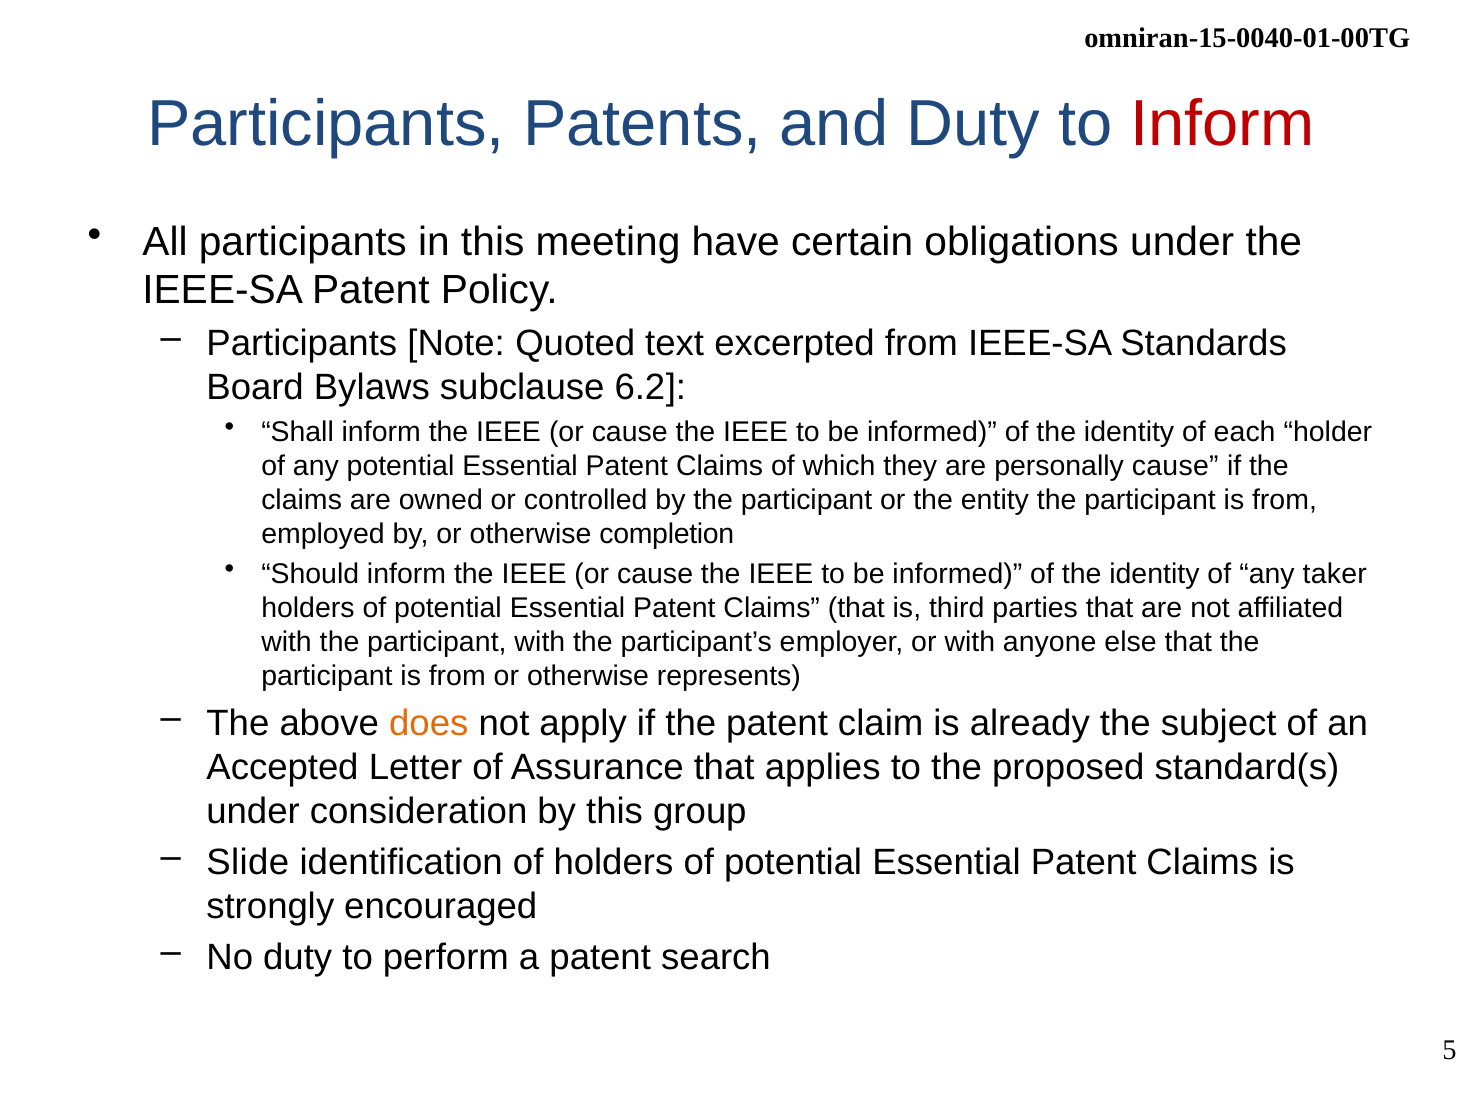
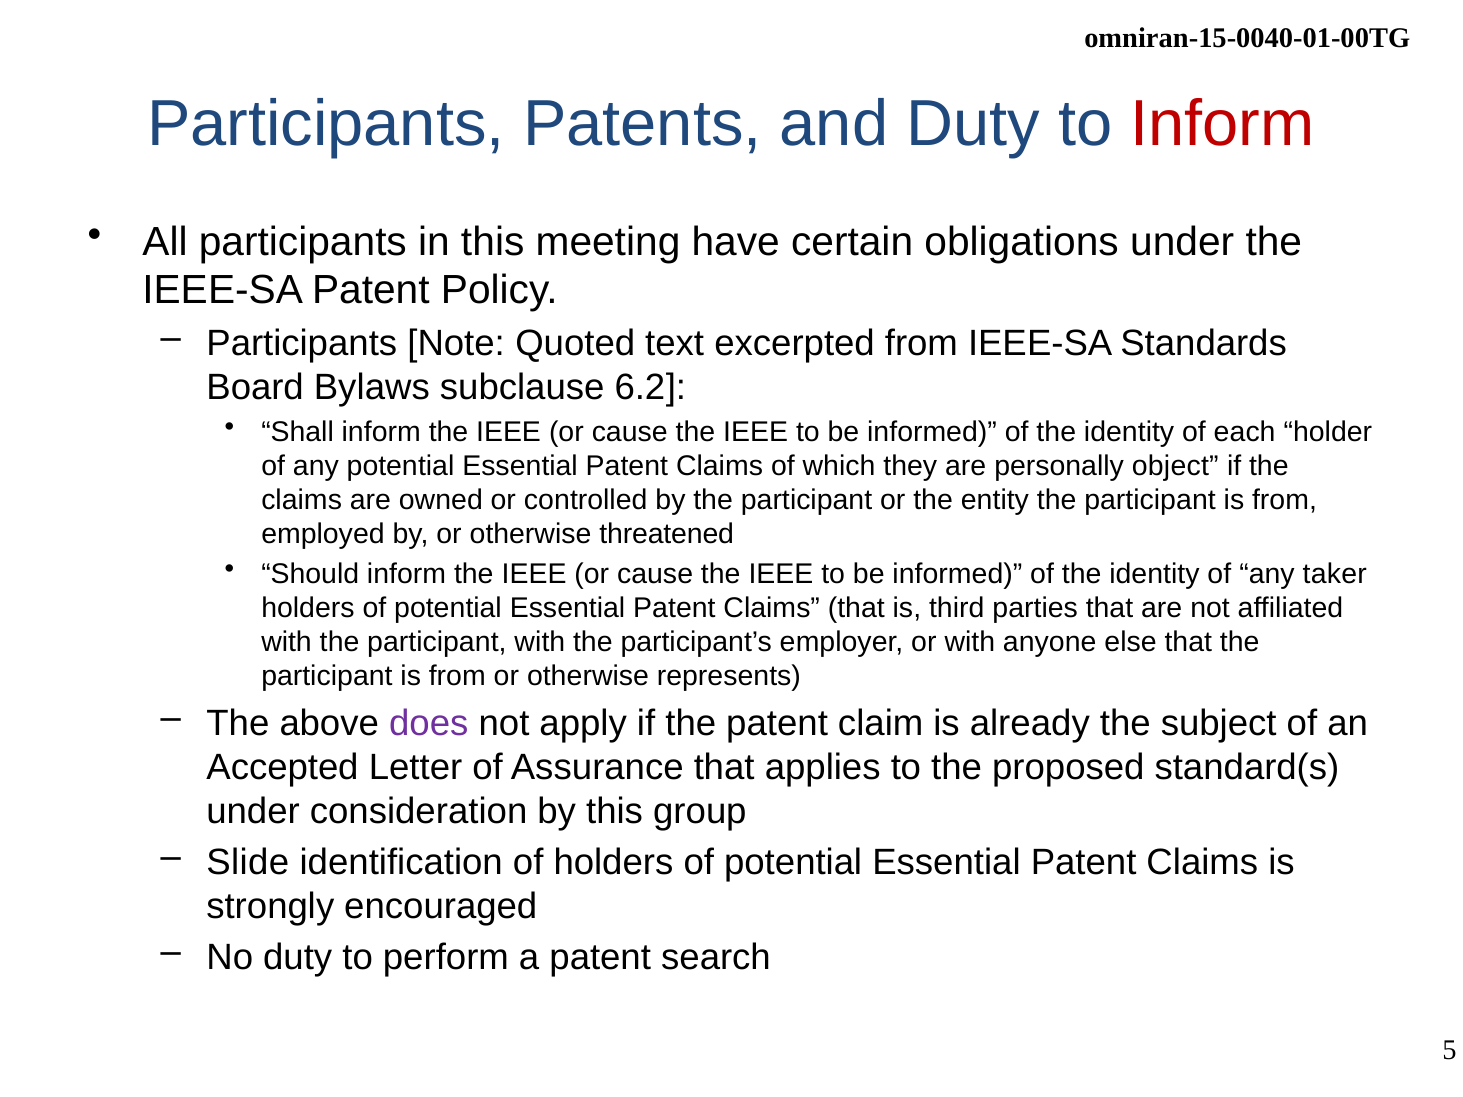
personally cause: cause -> object (1175, 466)
completion: completion -> threatened (667, 534)
does colour: orange -> purple (429, 724)
